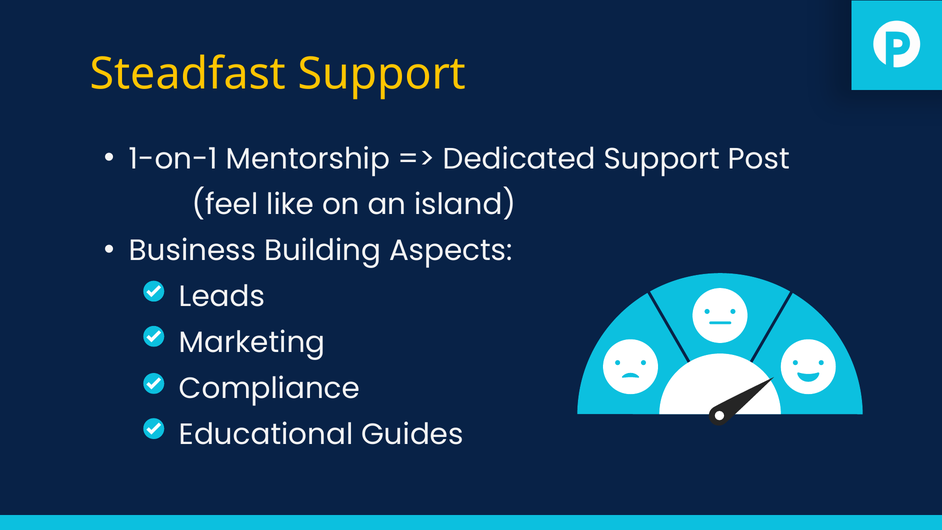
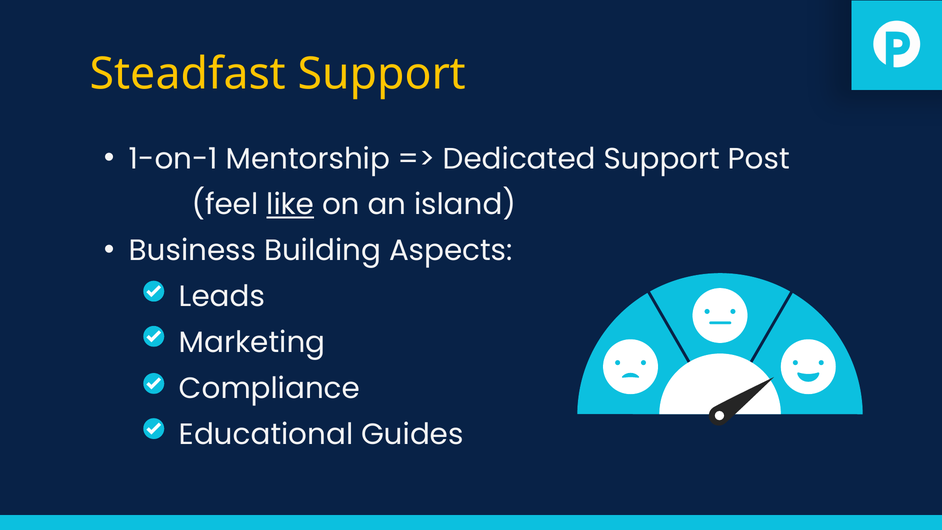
like underline: none -> present (290, 205)
